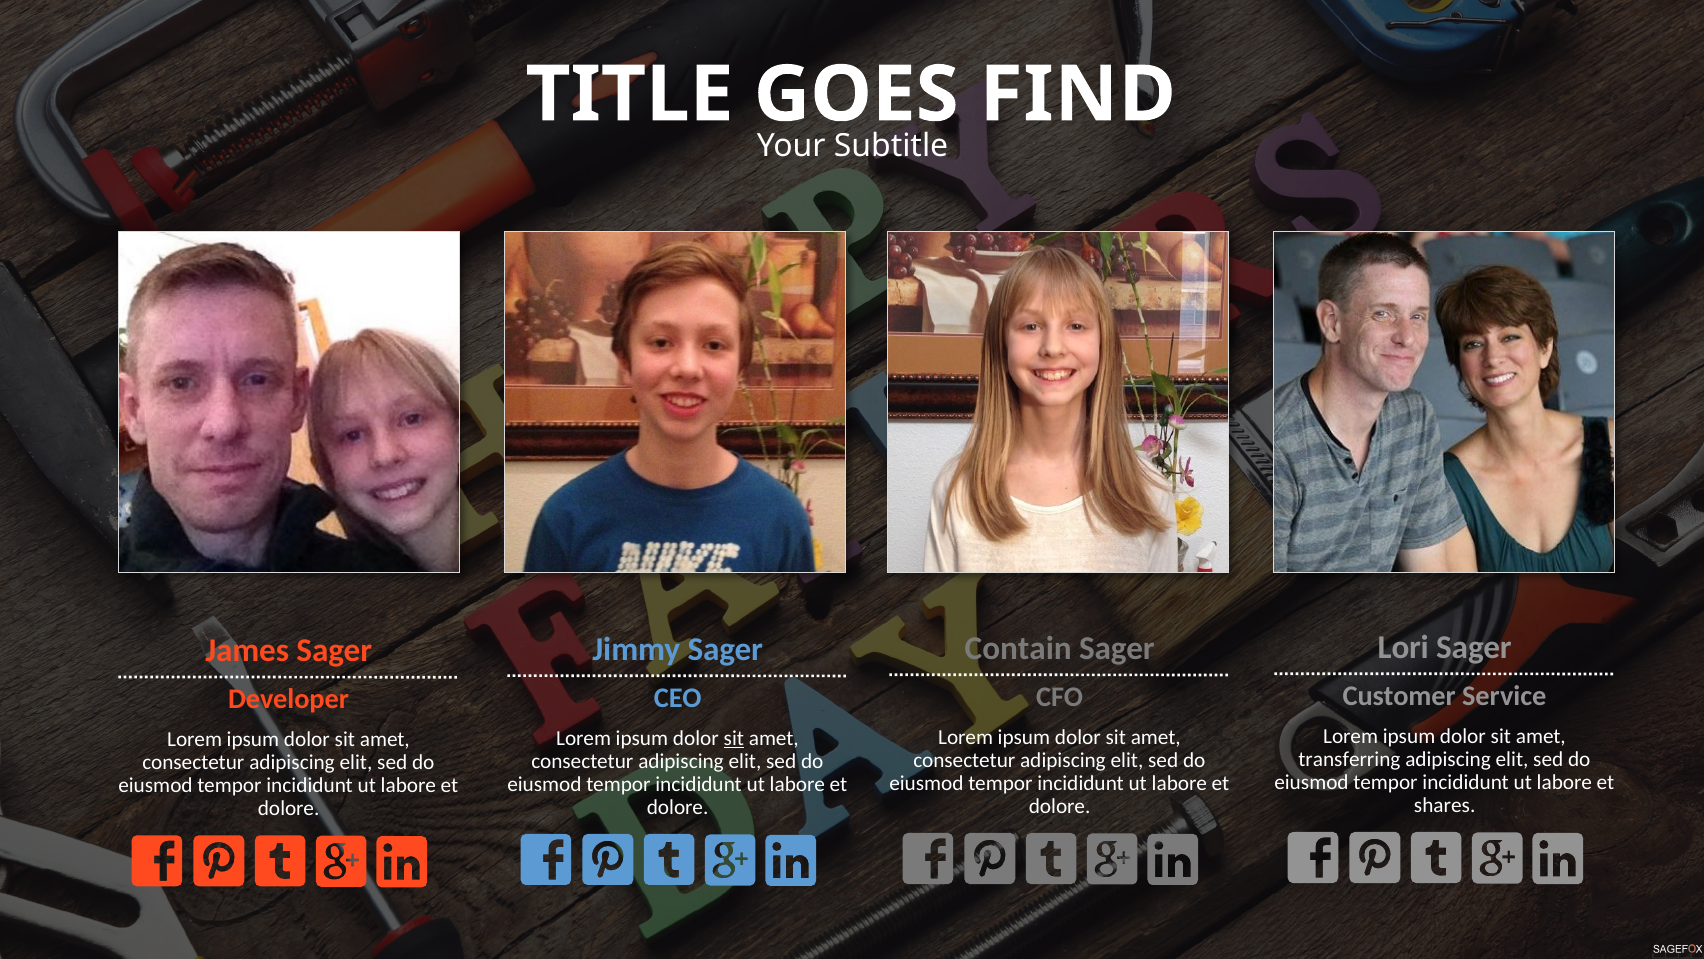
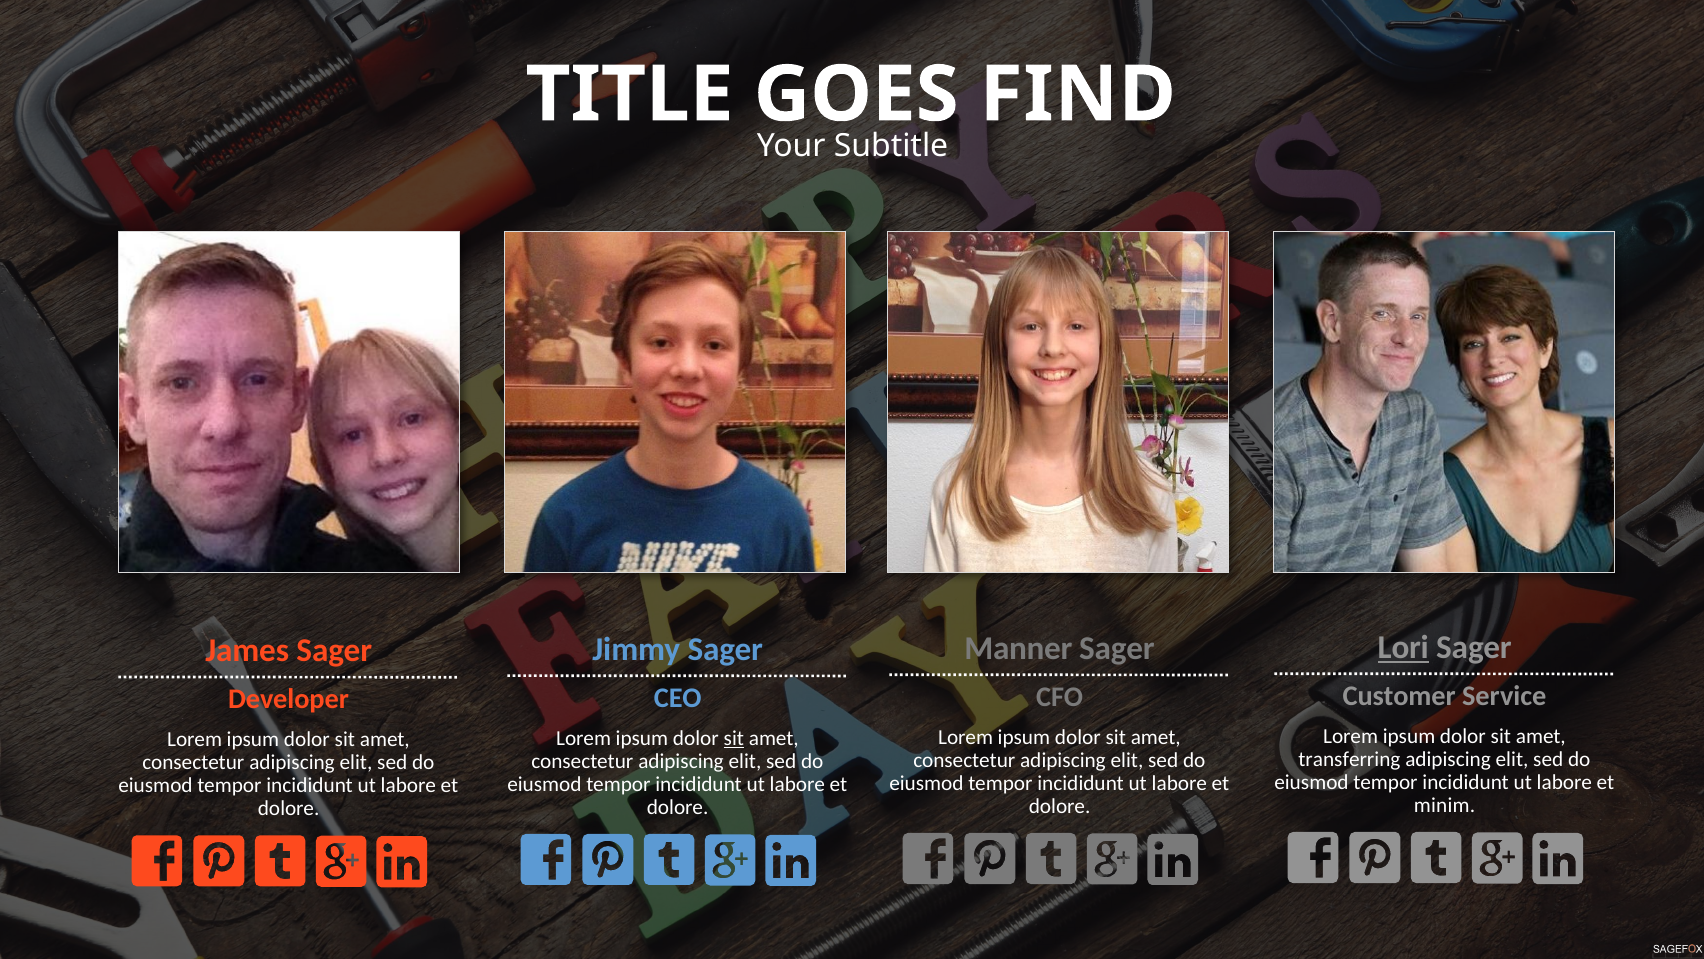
Lori underline: none -> present (1403, 647)
Contain: Contain -> Manner (1018, 648)
shares: shares -> minim (1445, 805)
